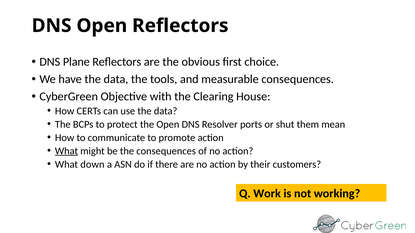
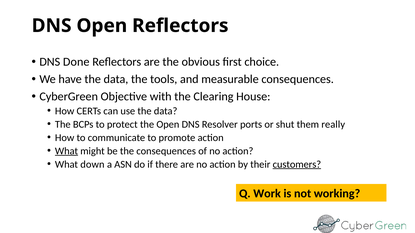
Plane: Plane -> Done (76, 62)
mean: mean -> really (333, 125)
customers underline: none -> present (297, 165)
